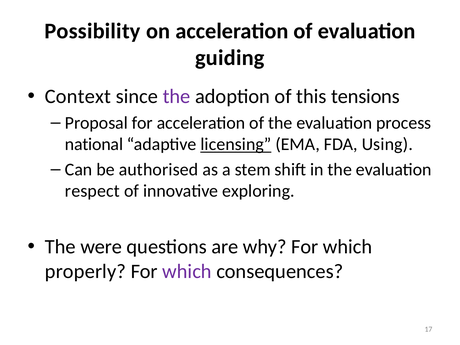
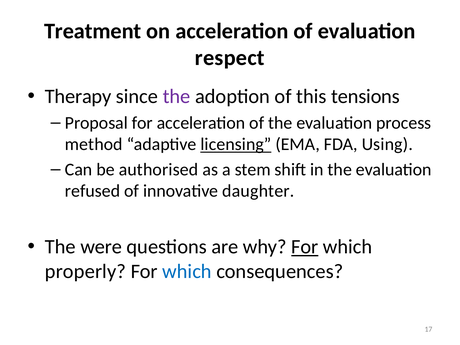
Possibility: Possibility -> Treatment (93, 31)
guiding: guiding -> respect (230, 58)
Context: Context -> Therapy (78, 96)
national: national -> method (94, 144)
respect: respect -> refused (93, 191)
exploring: exploring -> daughter (258, 191)
For underline: none -> present (305, 247)
which colour: purple -> blue (187, 271)
